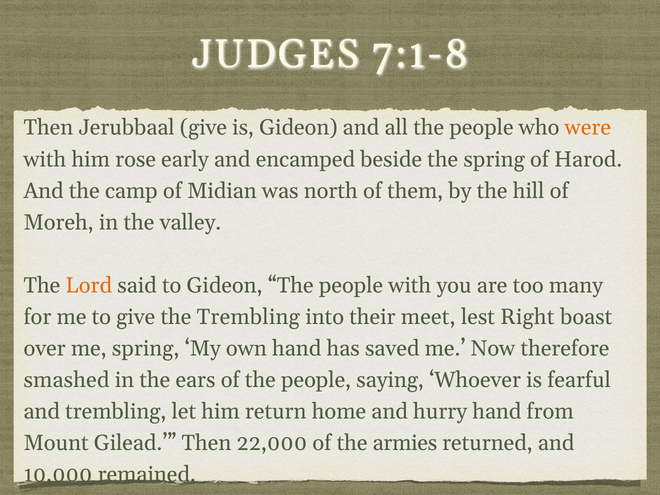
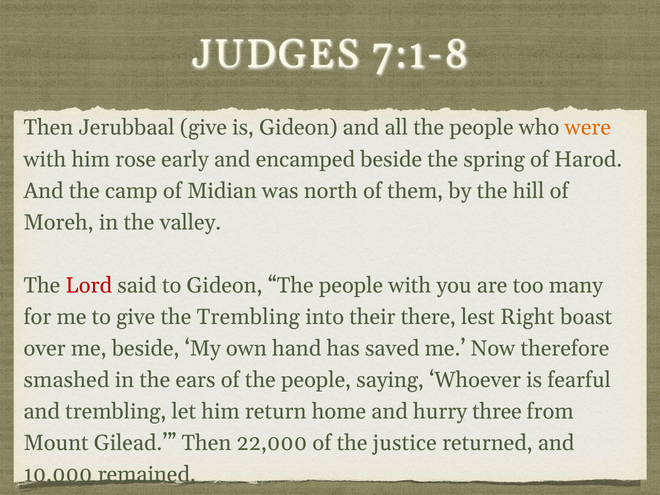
Lord colour: orange -> red (89, 285)
meet: meet -> there (428, 317)
me spring: spring -> beside (146, 348)
hurry hand: hand -> three (497, 412)
armies: armies -> justice (405, 443)
